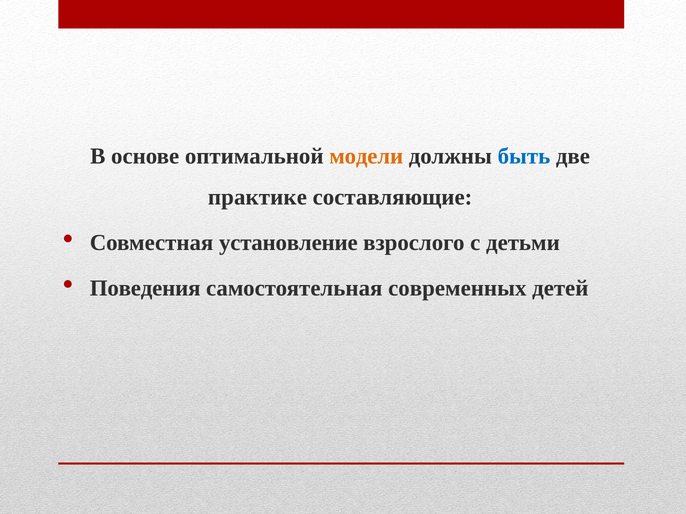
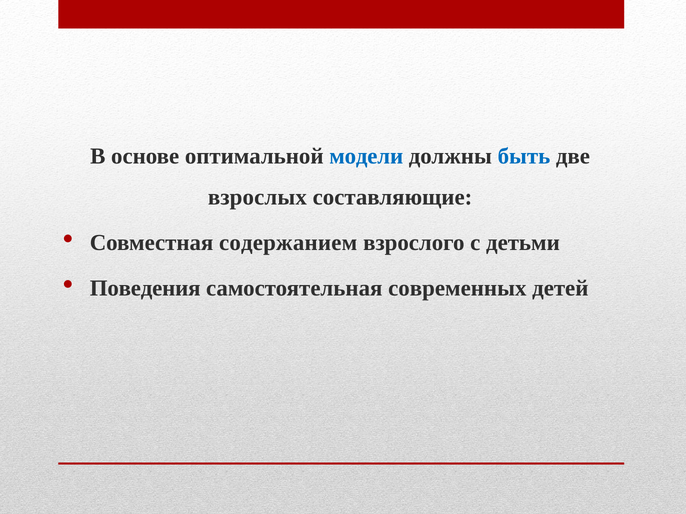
модели colour: orange -> blue (366, 156)
практике: практике -> взрослых (257, 197)
установление: установление -> содержанием (288, 243)
